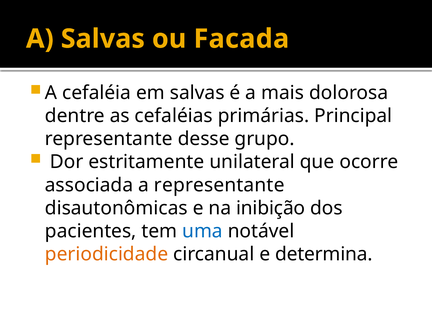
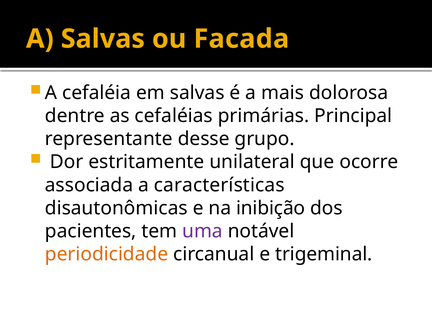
a representante: representante -> características (219, 185)
uma colour: blue -> purple (202, 231)
determina: determina -> trigeminal (324, 254)
